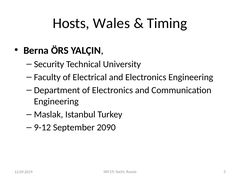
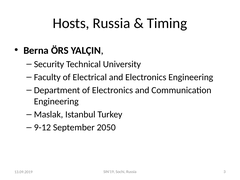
Hosts Wales: Wales -> Russia (111, 23)
2090: 2090 -> 2050 (106, 127)
